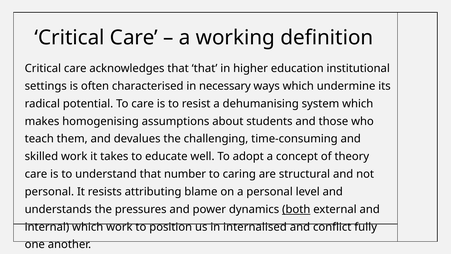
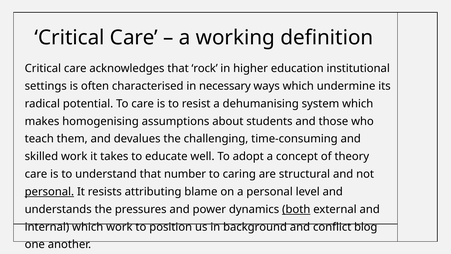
that that: that -> rock (205, 68)
personal underline: none -> present (49, 192)
internalised: internalised -> background (255, 227)
fully: fully -> blog (366, 227)
